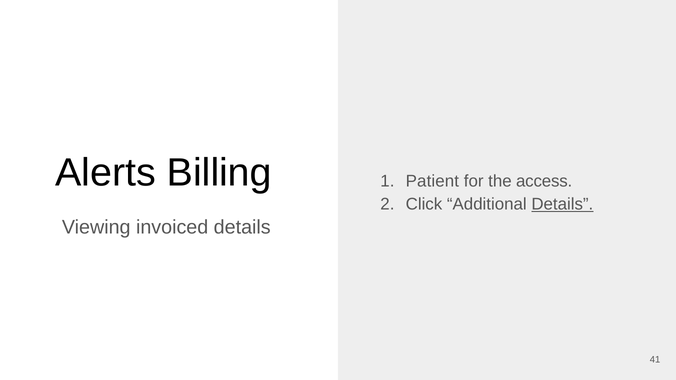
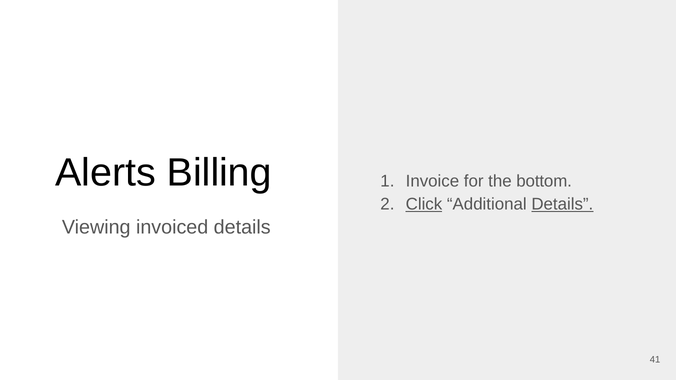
Patient: Patient -> Invoice (432, 181)
access: access -> bottom (544, 181)
Click underline: none -> present (424, 204)
